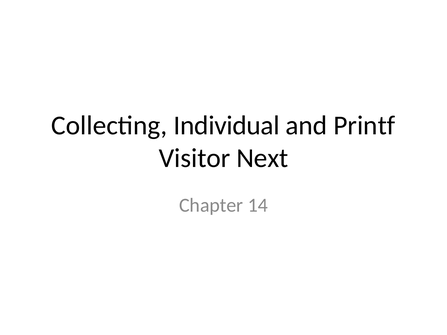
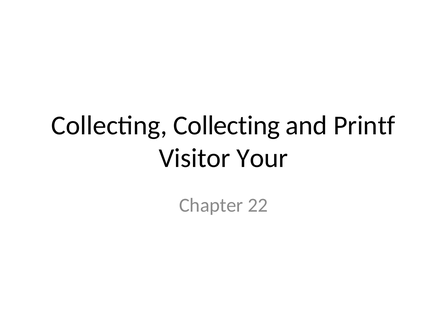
Collecting Individual: Individual -> Collecting (227, 126)
Next: Next -> Your (262, 158)
14: 14 -> 22 (258, 206)
